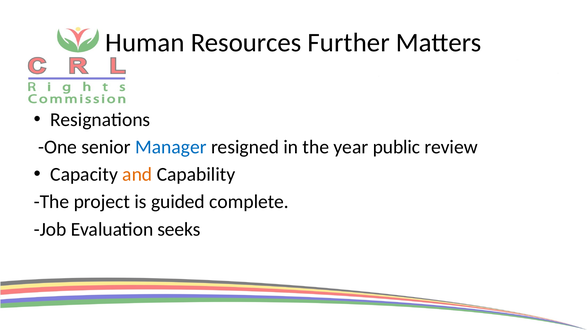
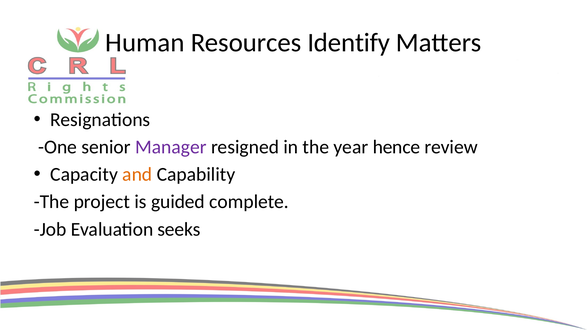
Further: Further -> Identify (349, 43)
Manager colour: blue -> purple (171, 147)
public: public -> hence (396, 147)
